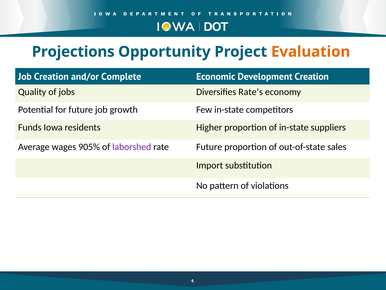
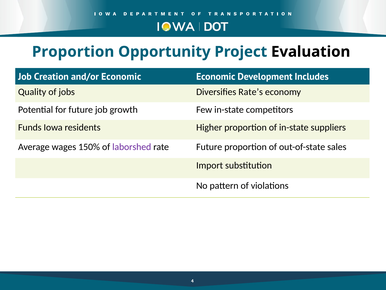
Projections: Projections -> Proportion (73, 52)
Evaluation colour: orange -> black (311, 52)
and/or Complete: Complete -> Economic (121, 77)
Development Creation: Creation -> Includes (312, 77)
905%: 905% -> 150% (89, 147)
